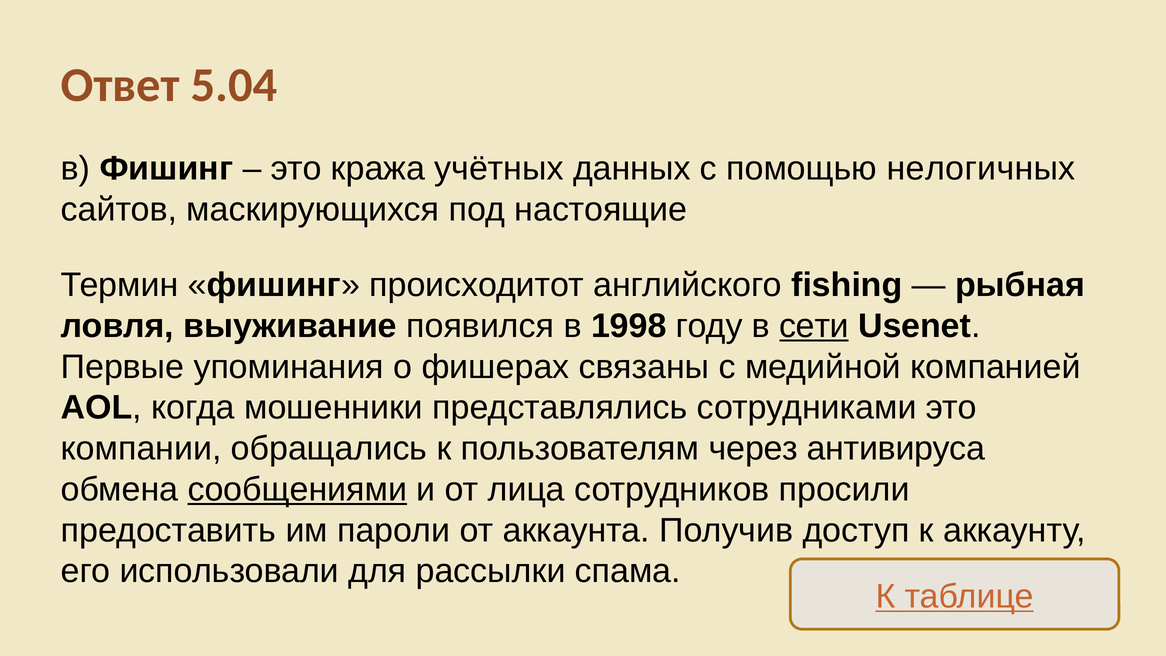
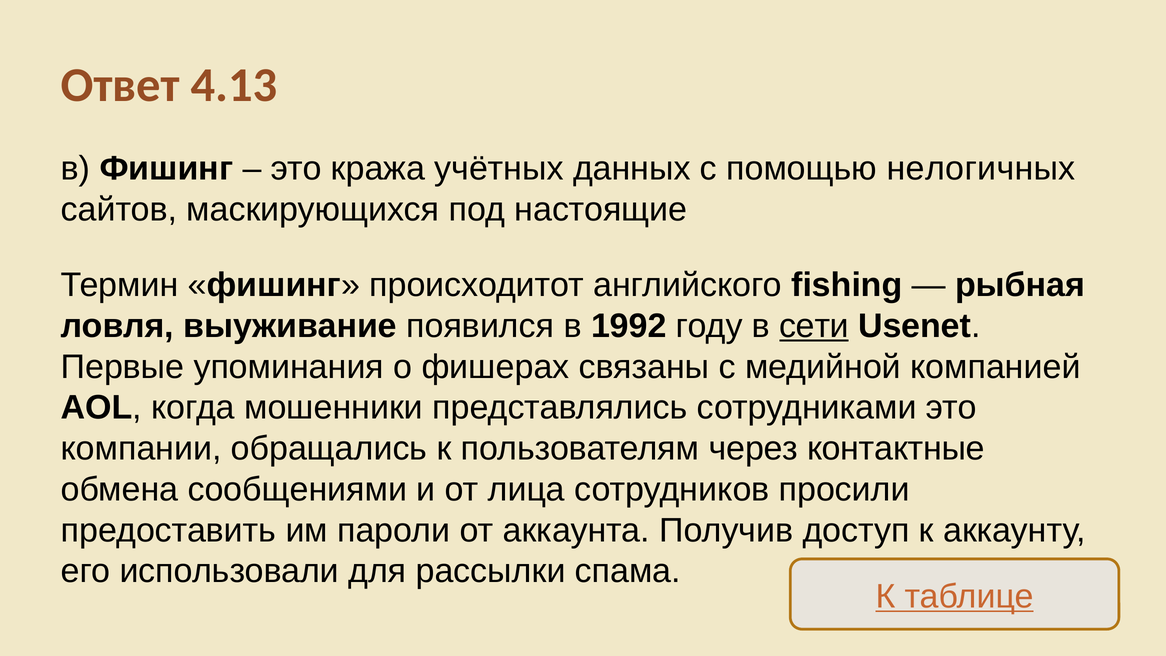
5.04: 5.04 -> 4.13 (234, 85)
1998: 1998 -> 1992 (629, 326)
антивируса: антивируса -> контактные (896, 449)
сообщениями underline: present -> none (297, 489)
